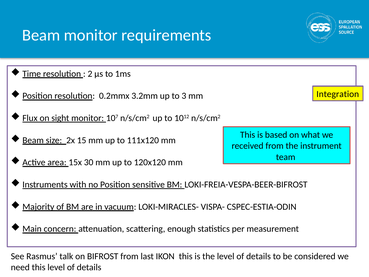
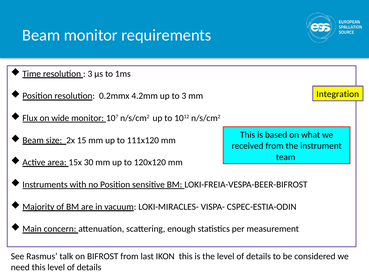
2: 2 -> 3 (90, 74)
3.2mm: 3.2mm -> 4.2mm (145, 96)
sight: sight -> wide (60, 118)
